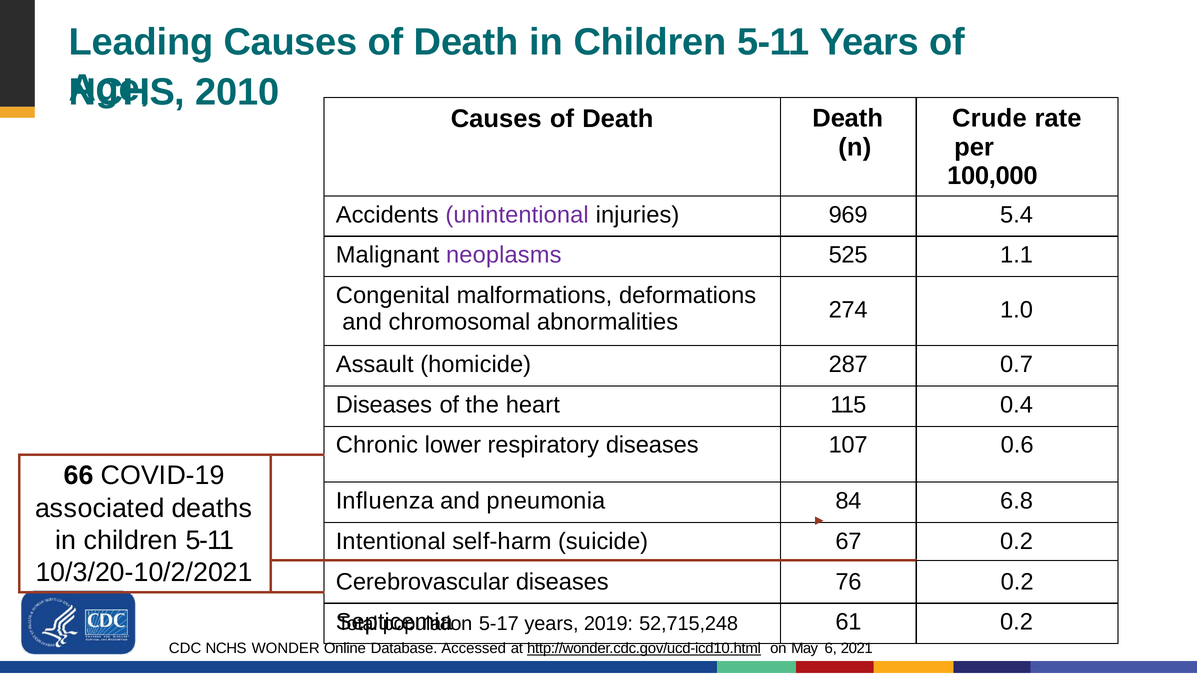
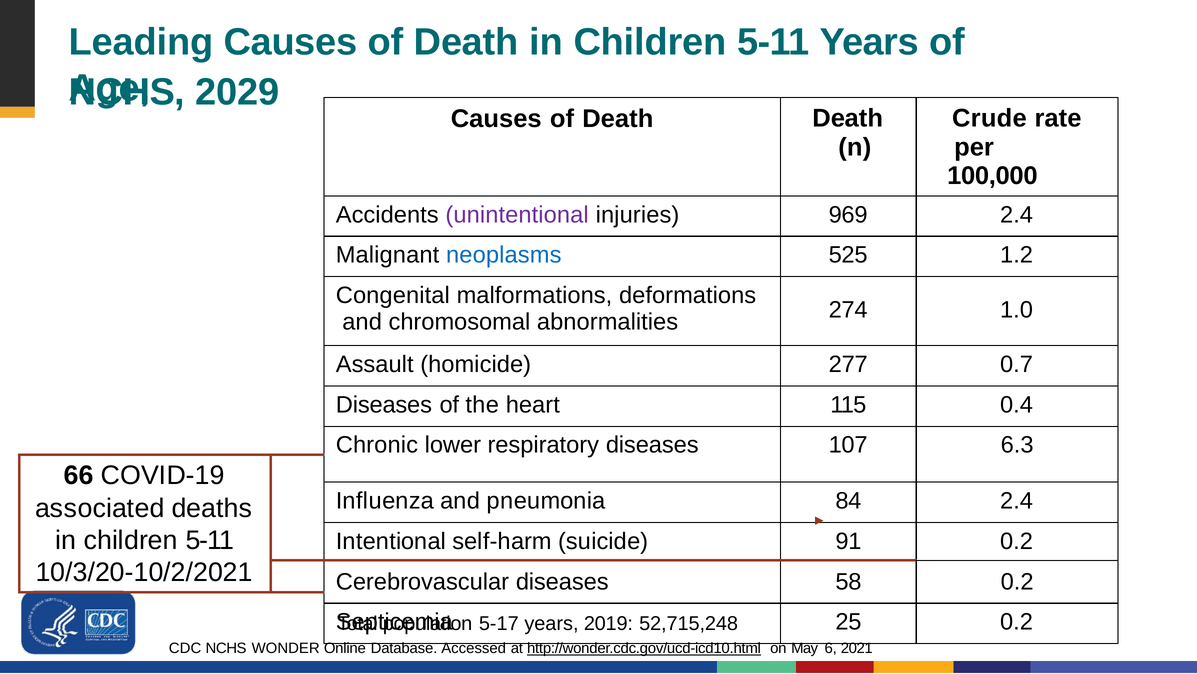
2010: 2010 -> 2029 (237, 92)
969 5.4: 5.4 -> 2.4 (1017, 214)
neoplasms colour: purple -> blue (504, 255)
1.1: 1.1 -> 1.2 (1017, 255)
287: 287 -> 277 (848, 364)
0.6: 0.6 -> 6.3 (1017, 445)
84 6.8: 6.8 -> 2.4 (1017, 500)
67: 67 -> 91 (848, 541)
76: 76 -> 58 (848, 581)
61: 61 -> 25 (848, 621)
